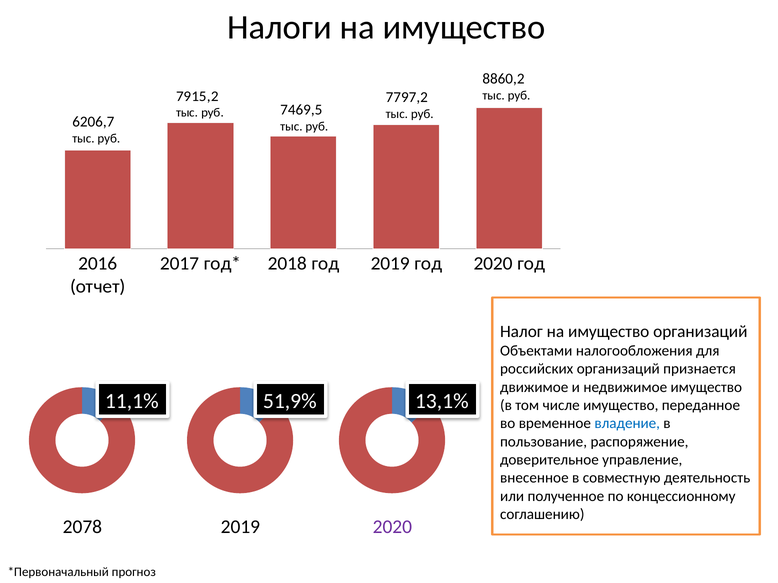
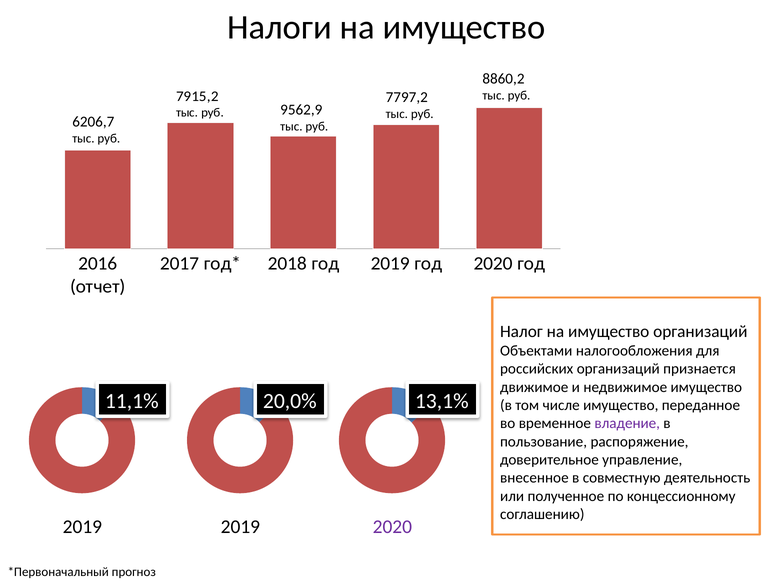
7469,5: 7469,5 -> 9562,9 (301, 110)
51,9%: 51,9% -> 20,0% (290, 401)
владение colour: blue -> purple (627, 424)
2078: 2078 -> 2019 (82, 527)
